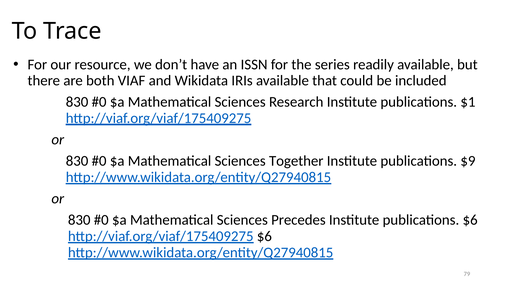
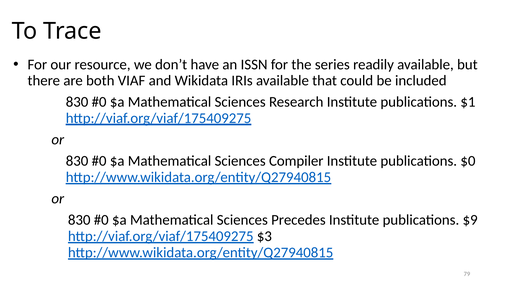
Together: Together -> Compiler (296, 161)
$9: $9 -> $0 (468, 161)
publications $6: $6 -> $9 (470, 219)
http://viaf.org/viaf/175409275 $6: $6 -> $3 (264, 236)
